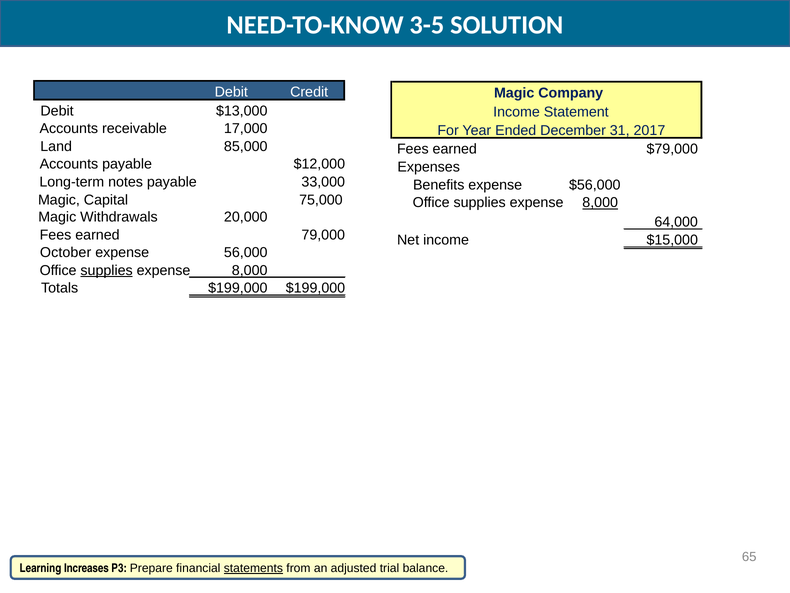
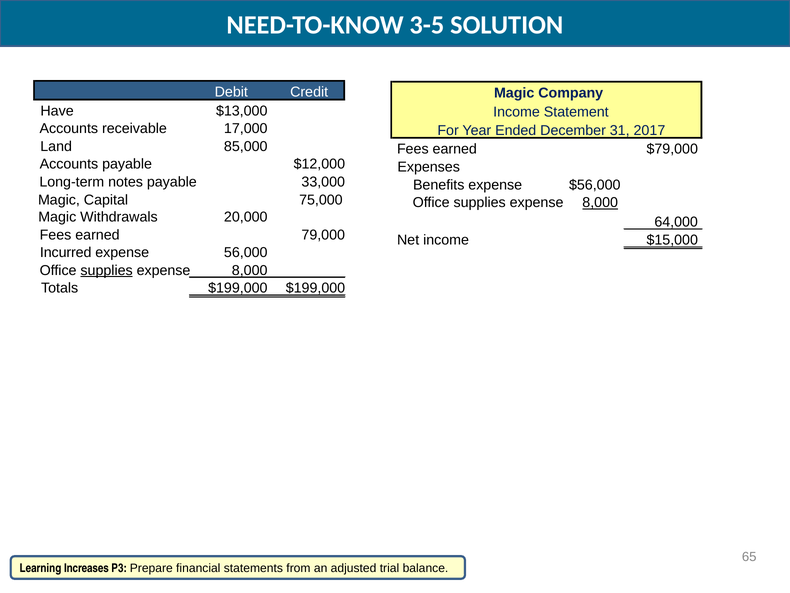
Debit: Debit -> Have (57, 111)
October: October -> Incurred (66, 252)
statements underline: present -> none (253, 568)
